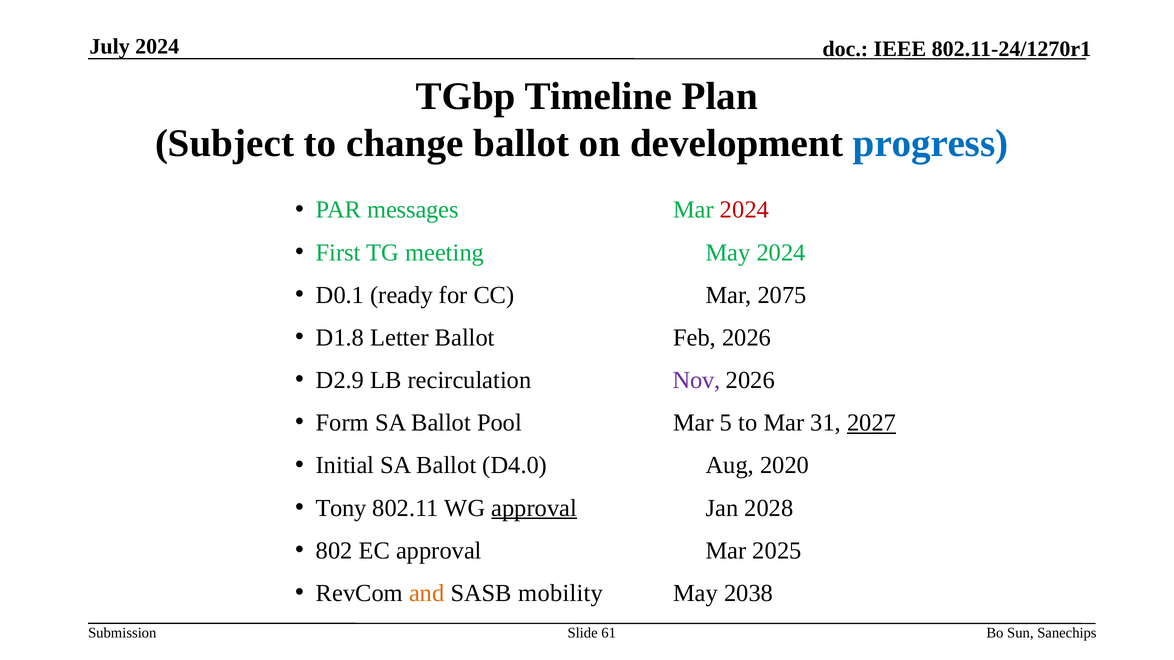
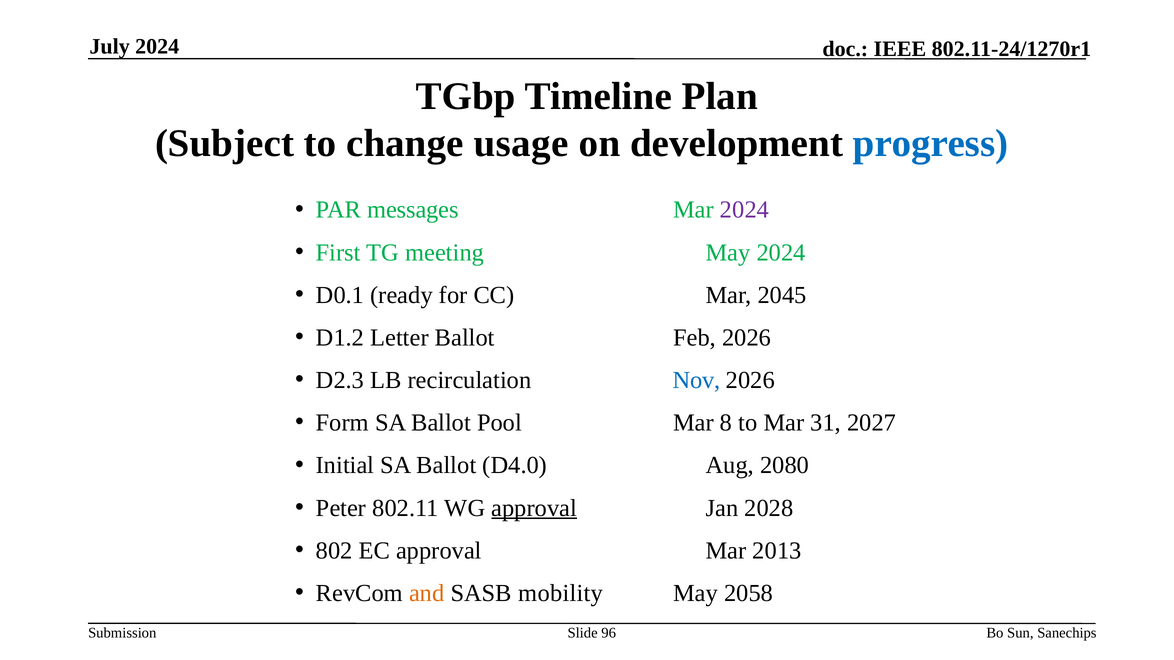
change ballot: ballot -> usage (521, 144)
2024 colour: red -> purple (745, 210)
2075: 2075 -> 2045 (782, 295)
D1.8: D1.8 -> D1.2 (340, 338)
D2.9: D2.9 -> D2.3 (340, 380)
Nov colour: purple -> blue (697, 380)
5: 5 -> 8 (726, 423)
2027 underline: present -> none (872, 423)
2020: 2020 -> 2080 (785, 466)
Tony: Tony -> Peter (341, 508)
2025: 2025 -> 2013 (777, 551)
2038: 2038 -> 2058 (749, 593)
61: 61 -> 96 (609, 633)
